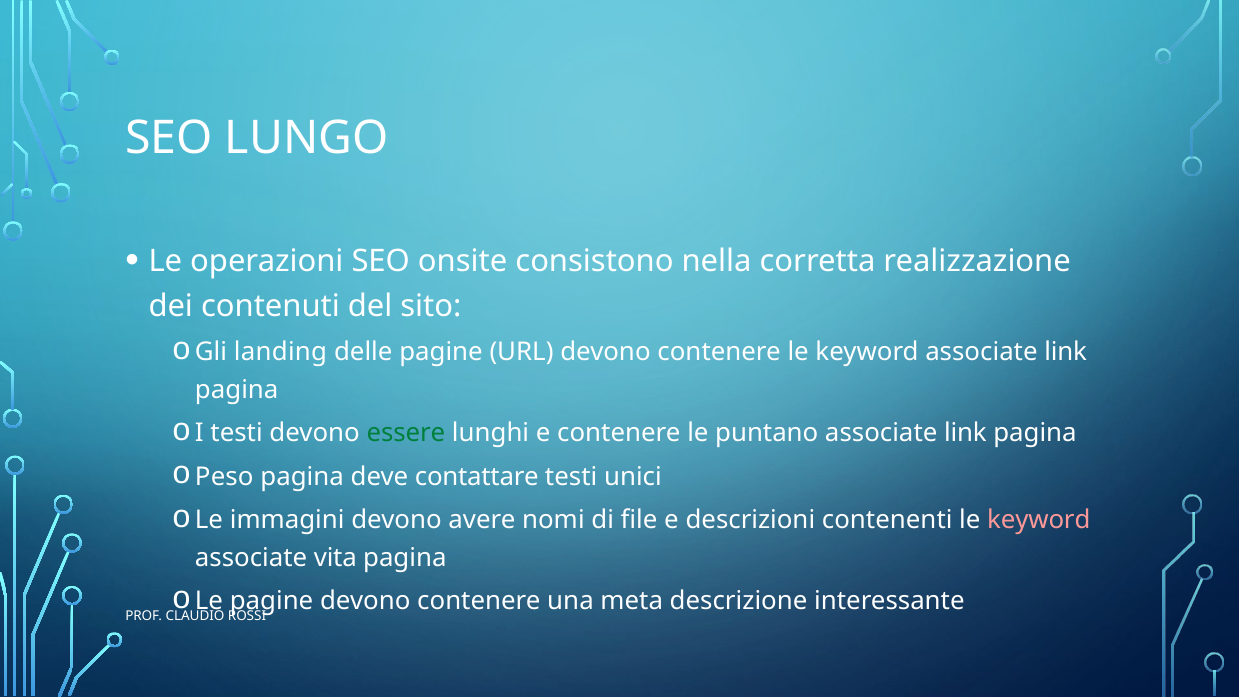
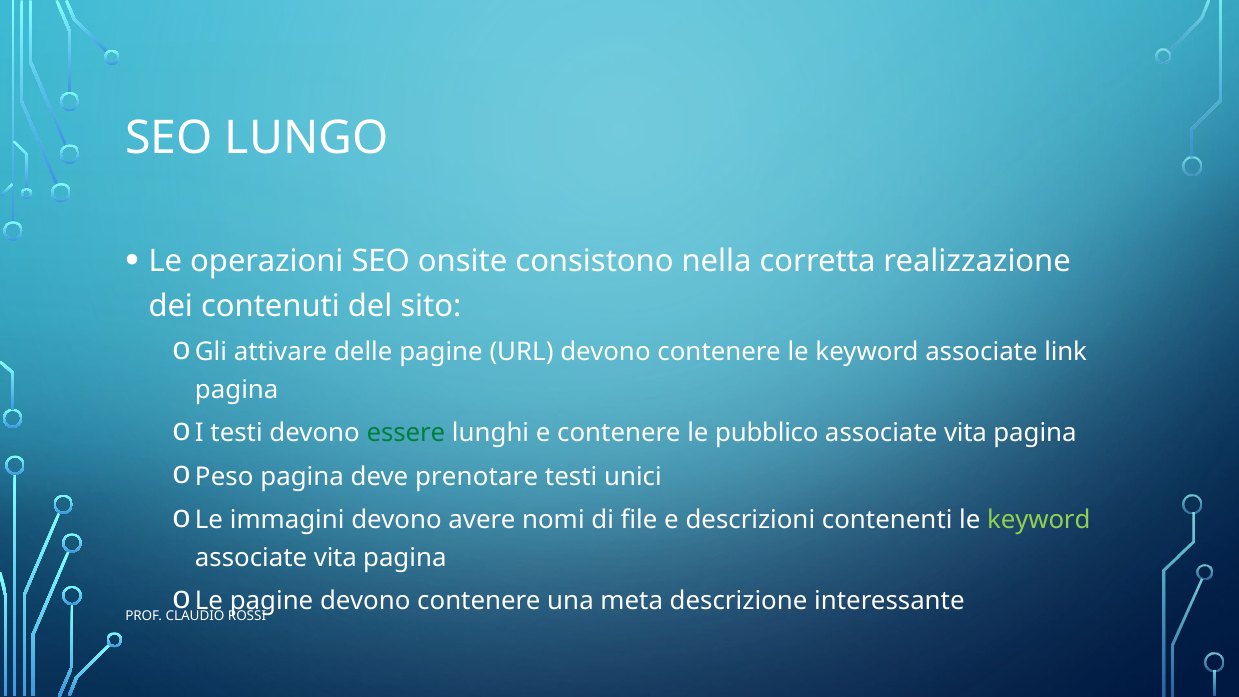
landing: landing -> attivare (281, 352)
puntano: puntano -> pubblico (767, 433)
link: link -> vita (966, 433)
contattare: contattare -> prenotare (477, 477)
keyword colour: pink -> light green (1039, 520)
